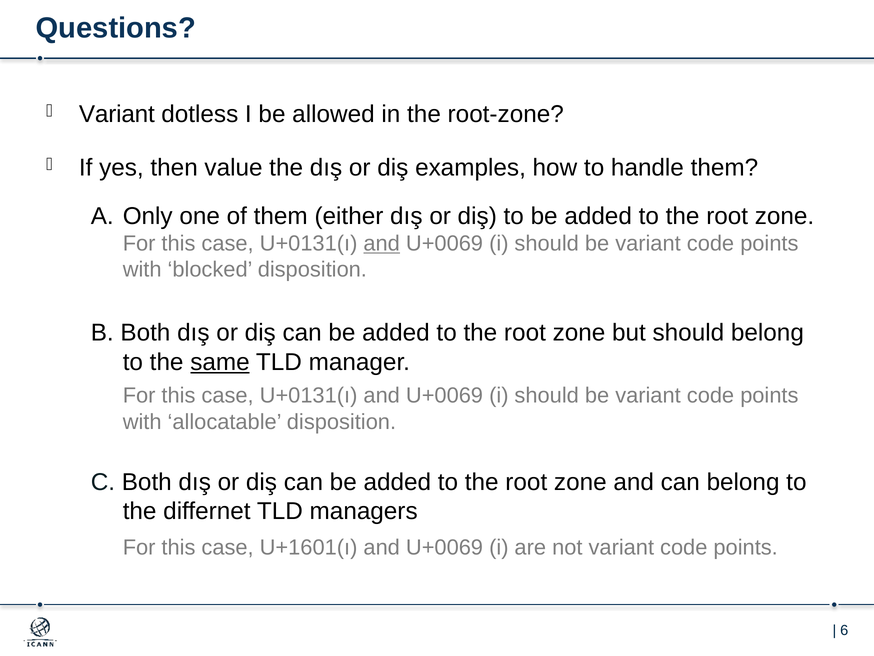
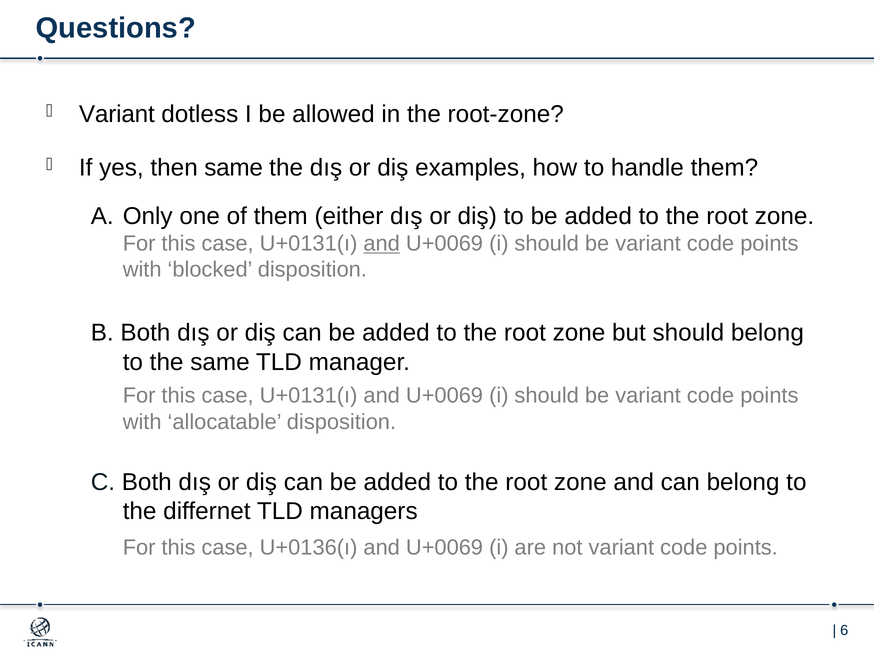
then value: value -> same (234, 167)
same underline: present -> none (220, 362)
U+1601(ı: U+1601(ı -> U+0136(ı (309, 547)
